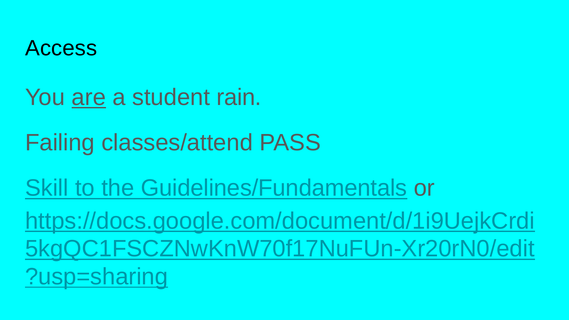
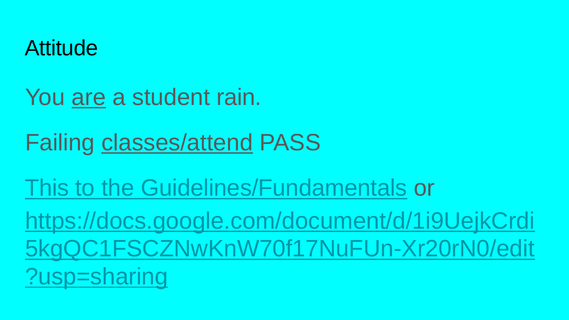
Access: Access -> Attitude (61, 48)
classes/attend underline: none -> present (177, 143)
Skill: Skill -> This (47, 188)
